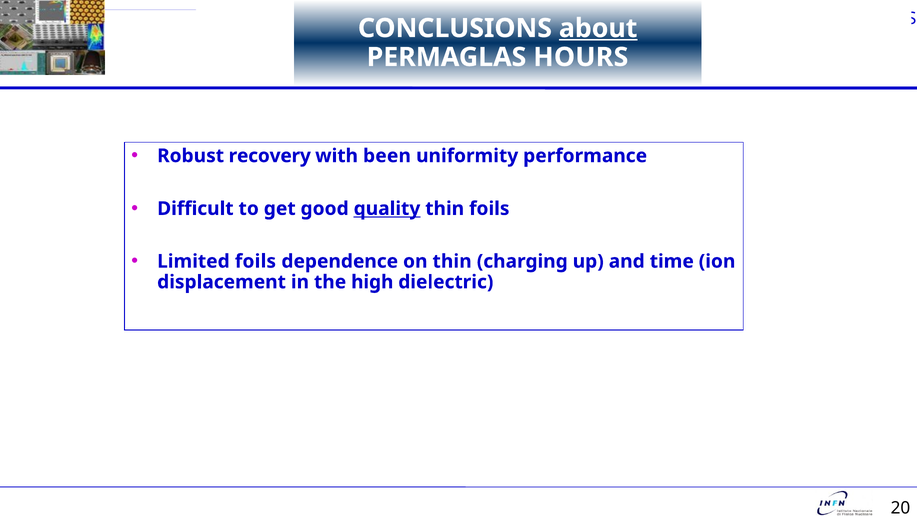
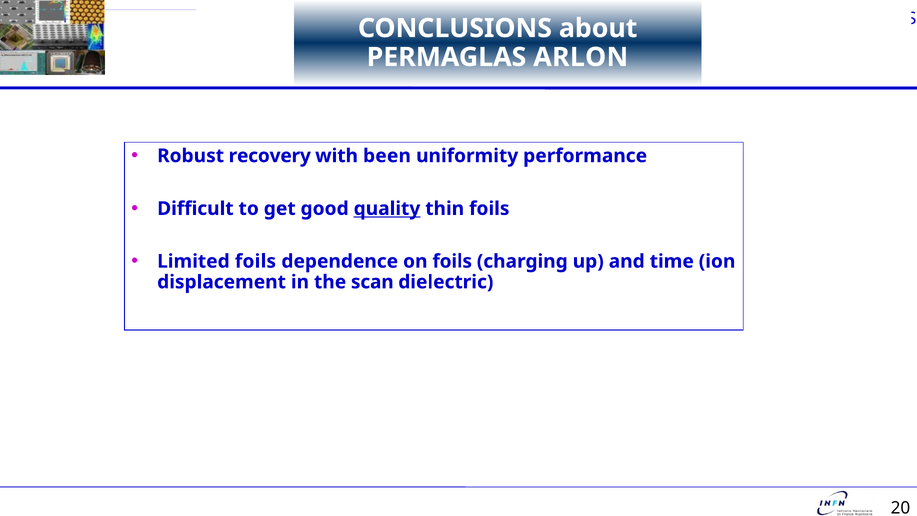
about underline: present -> none (598, 28)
HOURS: HOURS -> ARLON (581, 57)
on thin: thin -> foils (452, 261)
high: high -> scan (372, 282)
